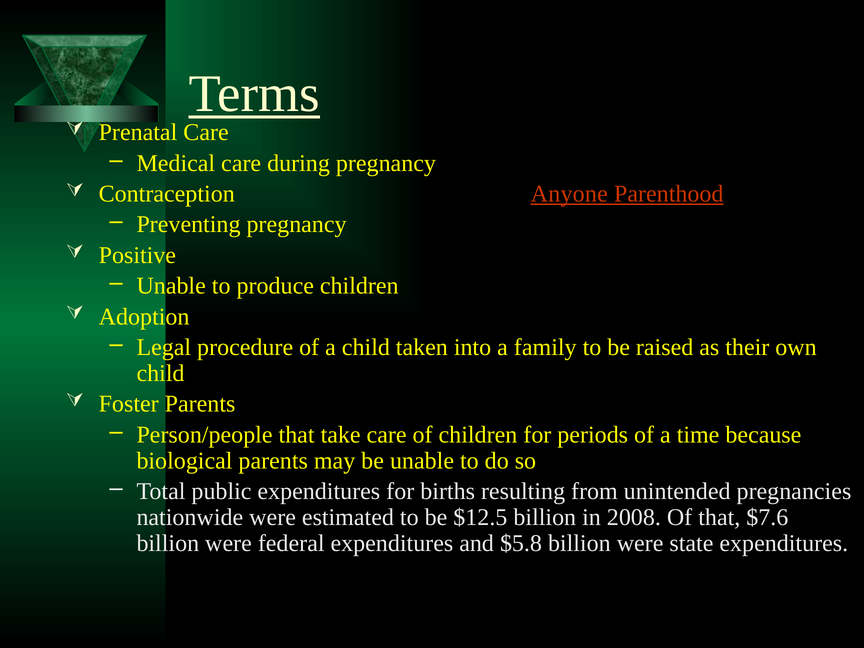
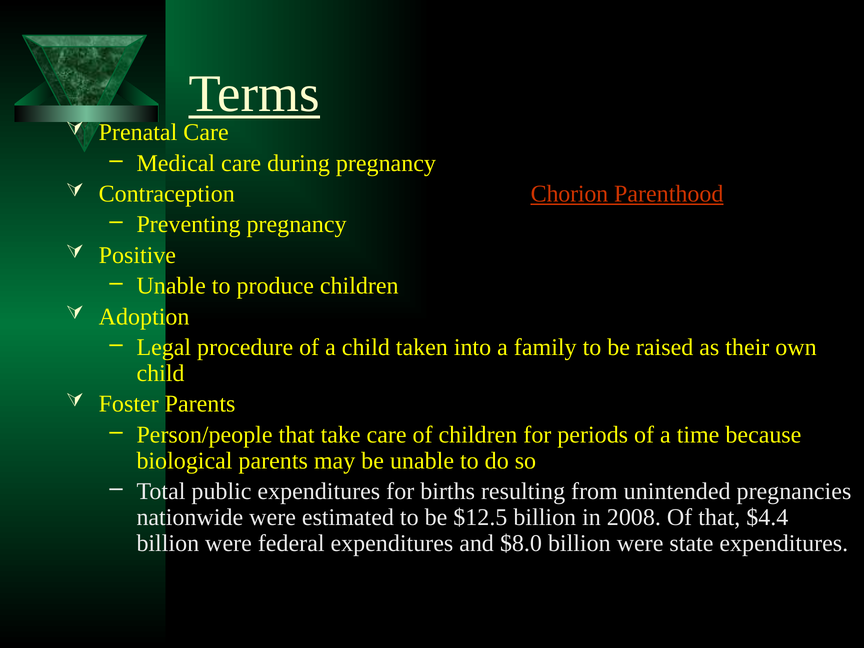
Anyone: Anyone -> Chorion (569, 194)
$7.6: $7.6 -> $4.4 (767, 517)
$5.8: $5.8 -> $8.0 (521, 543)
